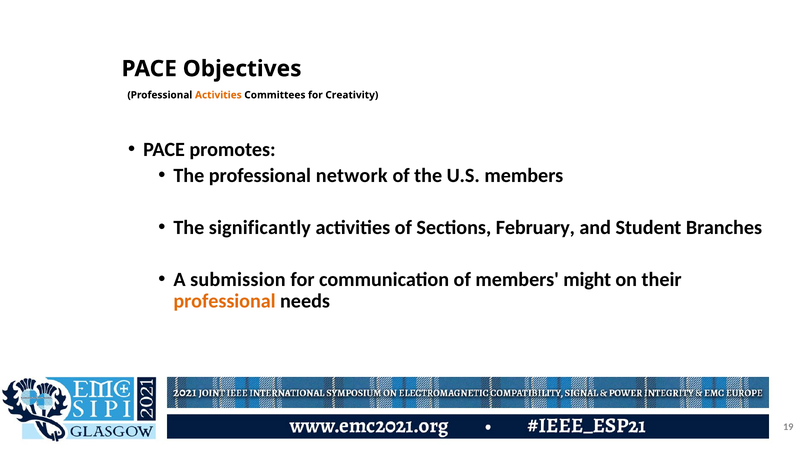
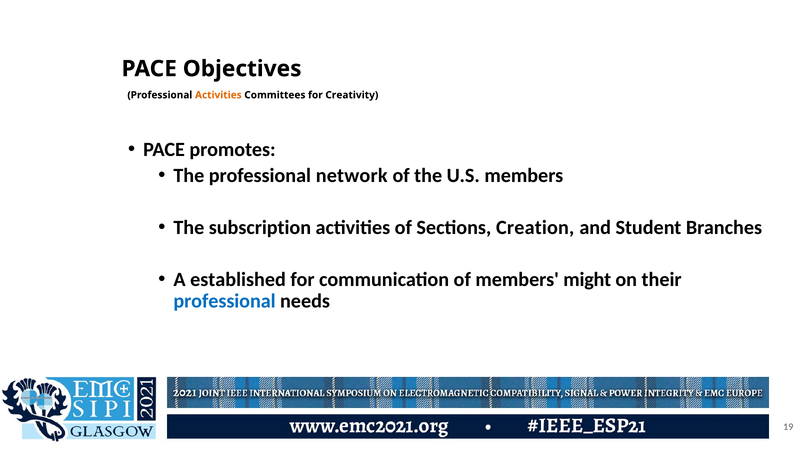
significantly: significantly -> subscription (260, 227)
February: February -> Creation (535, 227)
submission: submission -> established (238, 279)
professional colour: orange -> blue (224, 301)
